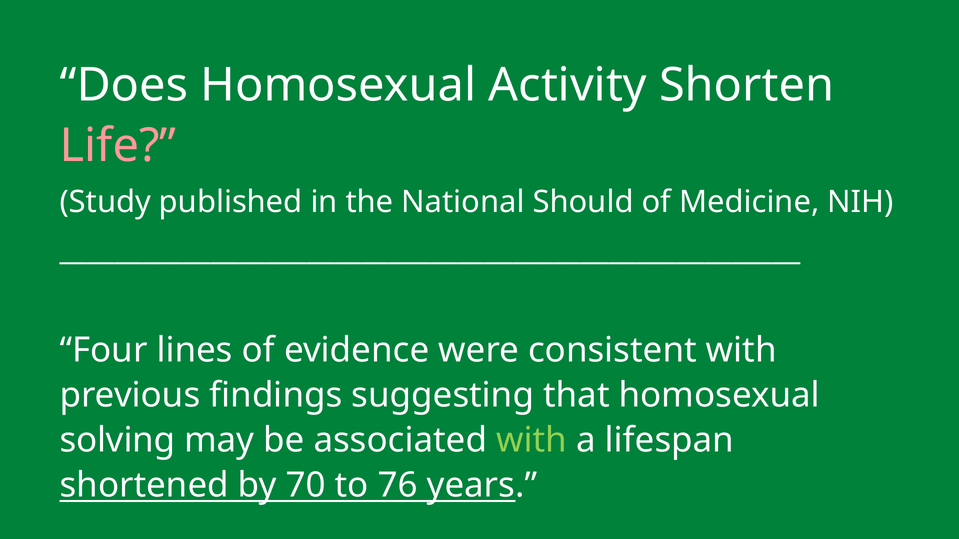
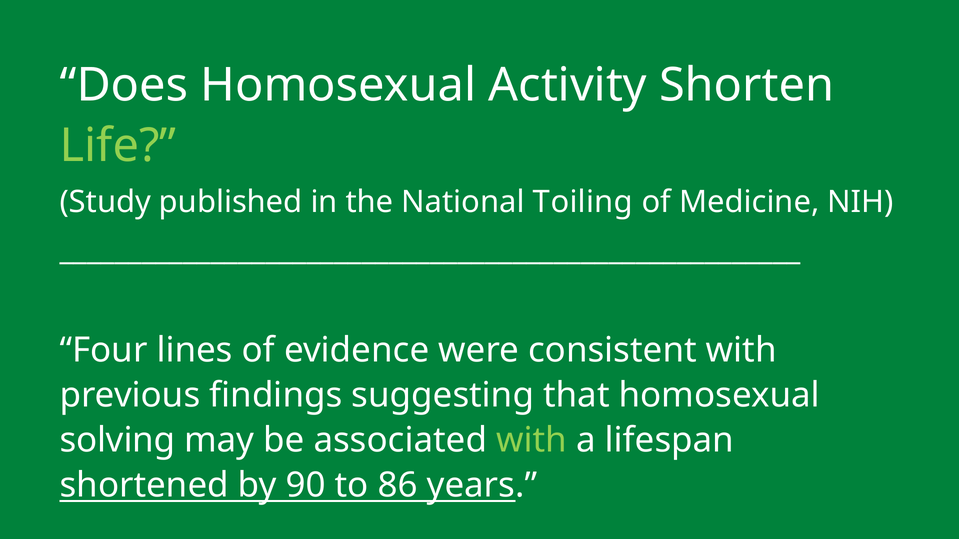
Life colour: pink -> light green (118, 146)
Should: Should -> Toiling (583, 202)
70: 70 -> 90 (306, 485)
76: 76 -> 86 (398, 485)
